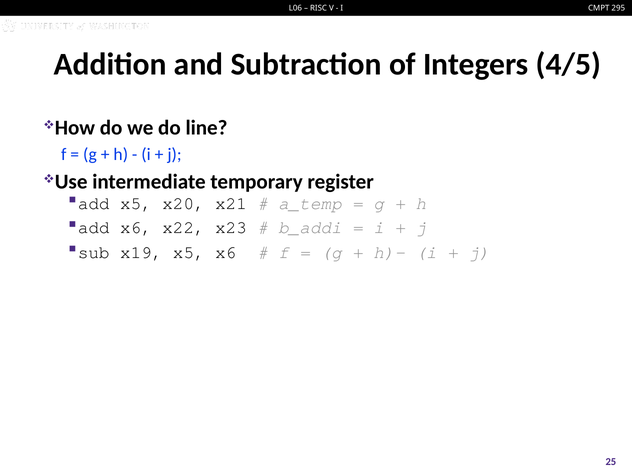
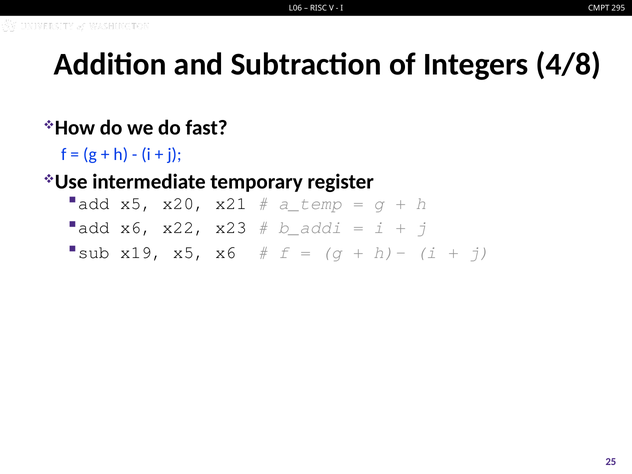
4/5: 4/5 -> 4/8 (568, 64)
line: line -> fast (207, 128)
